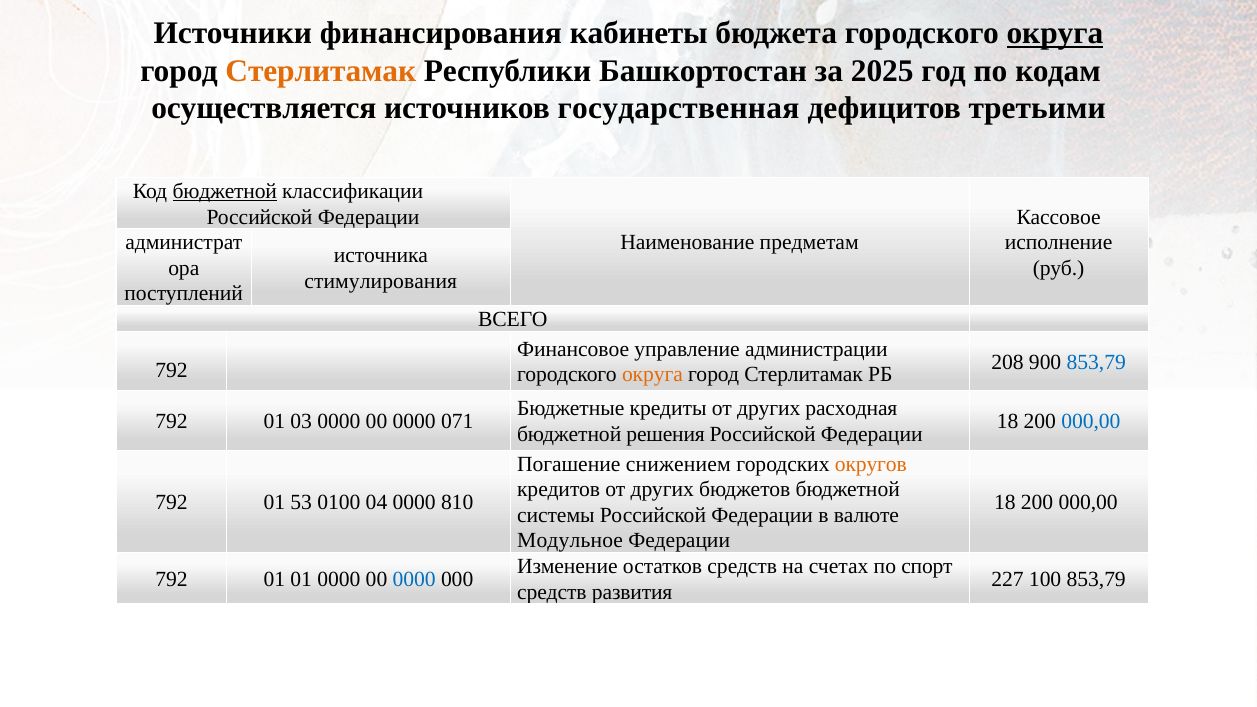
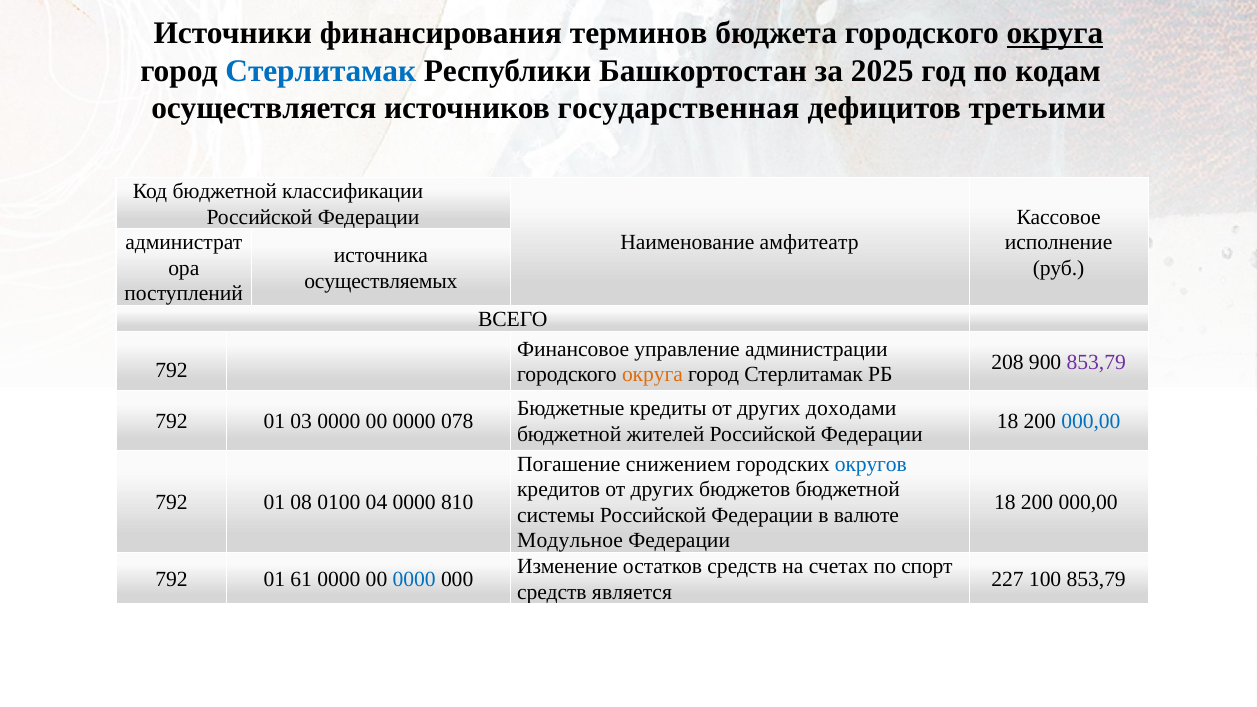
кабинеты: кабинеты -> терминов (639, 33)
Стерлитамак colour: orange -> blue (321, 71)
бюджетной underline: present -> none (225, 192)
предметам: предметам -> амфитеатр (809, 243)
стимулирования: стимулирования -> осуществляемых (381, 281)
853,79 colour: blue -> purple (1096, 362)
расходная: расходная -> доходами (851, 409)
071: 071 -> 078 (457, 422)
решения: решения -> жителей (665, 434)
округов colour: orange -> blue (871, 464)
53: 53 -> 08 (301, 503)
01 01: 01 -> 61 (301, 579)
развития: развития -> является (632, 592)
